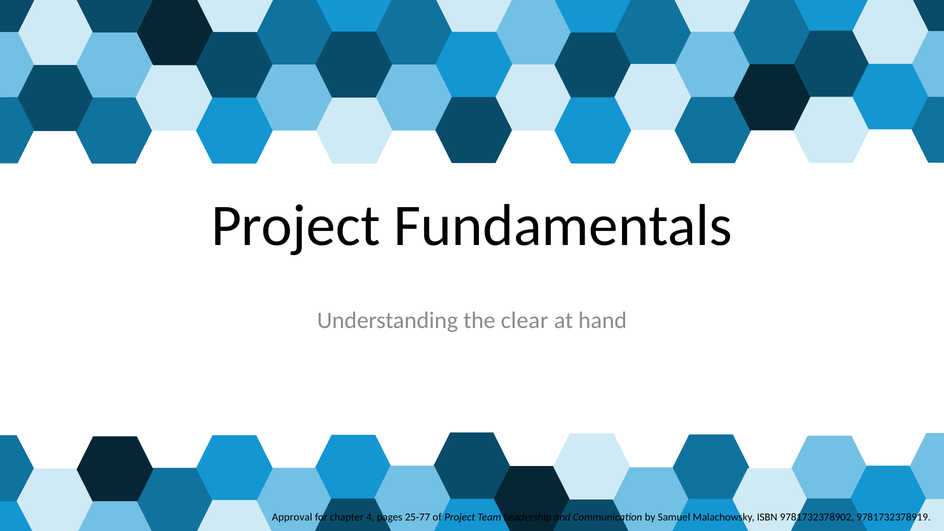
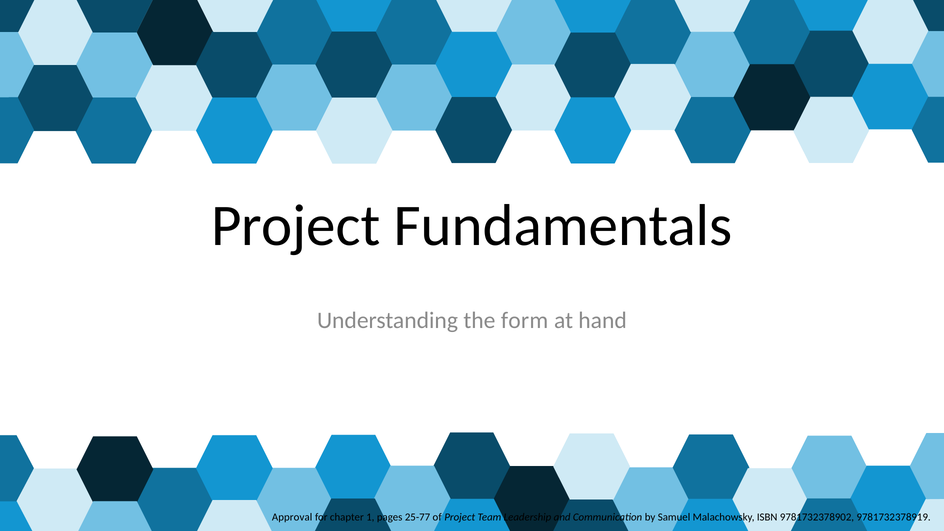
clear: clear -> form (525, 320)
4: 4 -> 1 (370, 517)
